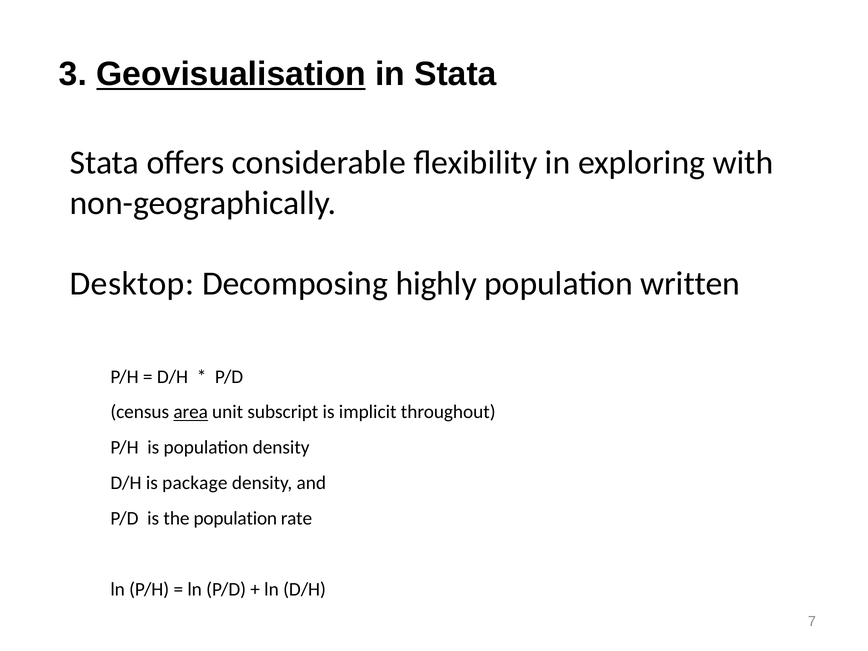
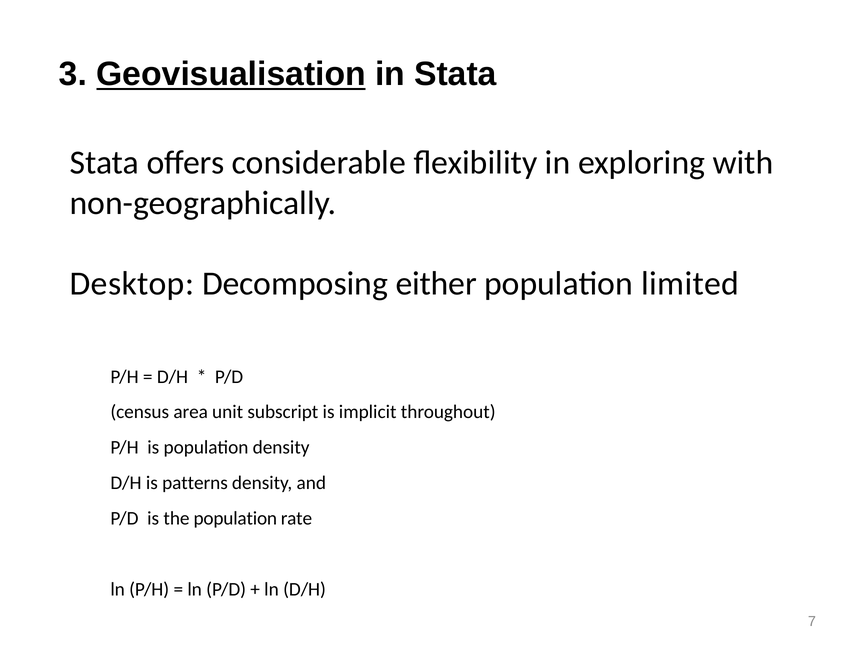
highly: highly -> either (436, 284)
written: written -> limited (690, 284)
area underline: present -> none (191, 412)
package: package -> patterns (195, 483)
